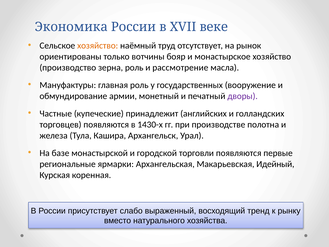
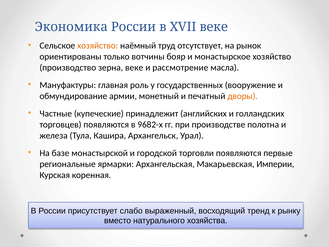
зерна роль: роль -> веке (134, 68)
дворы colour: purple -> orange (243, 96)
1430-х: 1430-х -> 9682-х (150, 125)
Идейный: Идейный -> Империи (275, 164)
